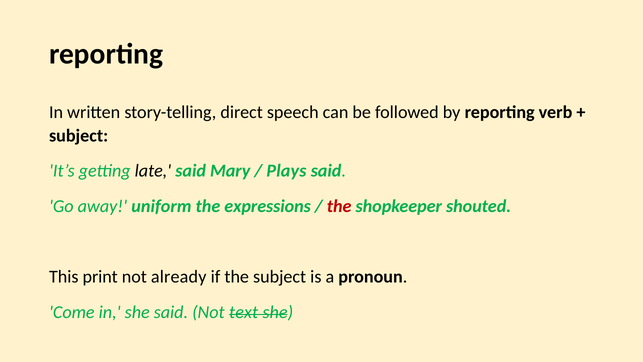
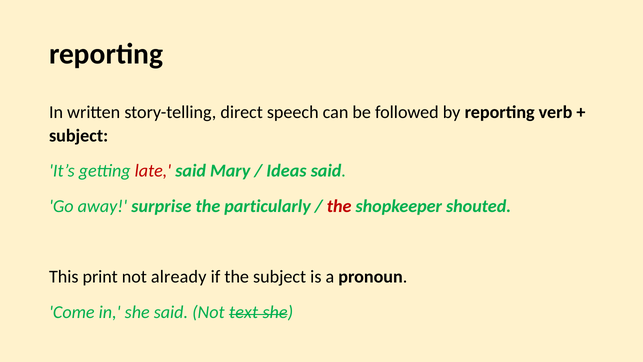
late colour: black -> red (153, 171)
Plays: Plays -> Ideas (286, 171)
uniform: uniform -> surprise (161, 206)
expressions: expressions -> particularly (268, 206)
